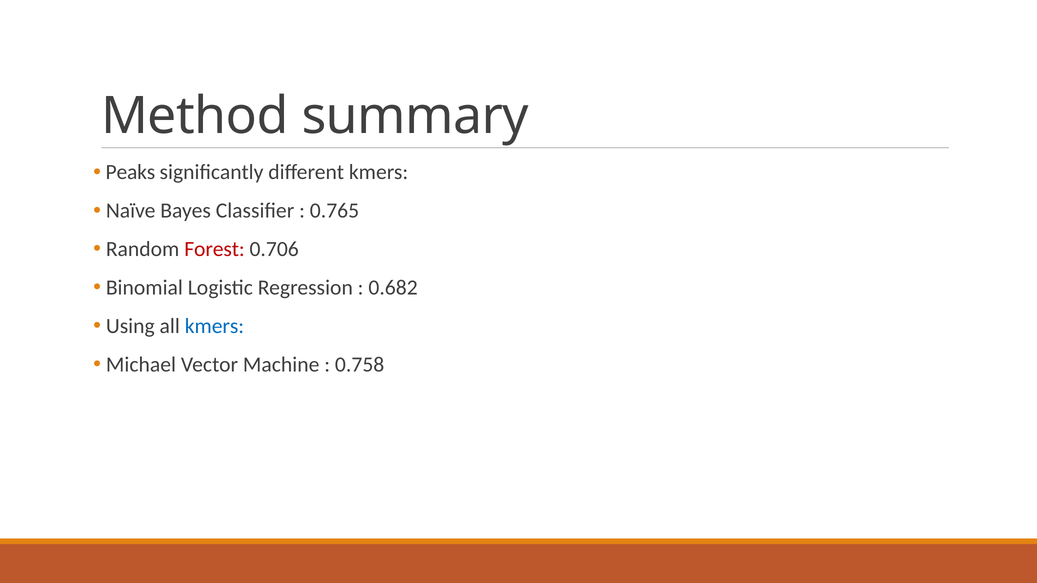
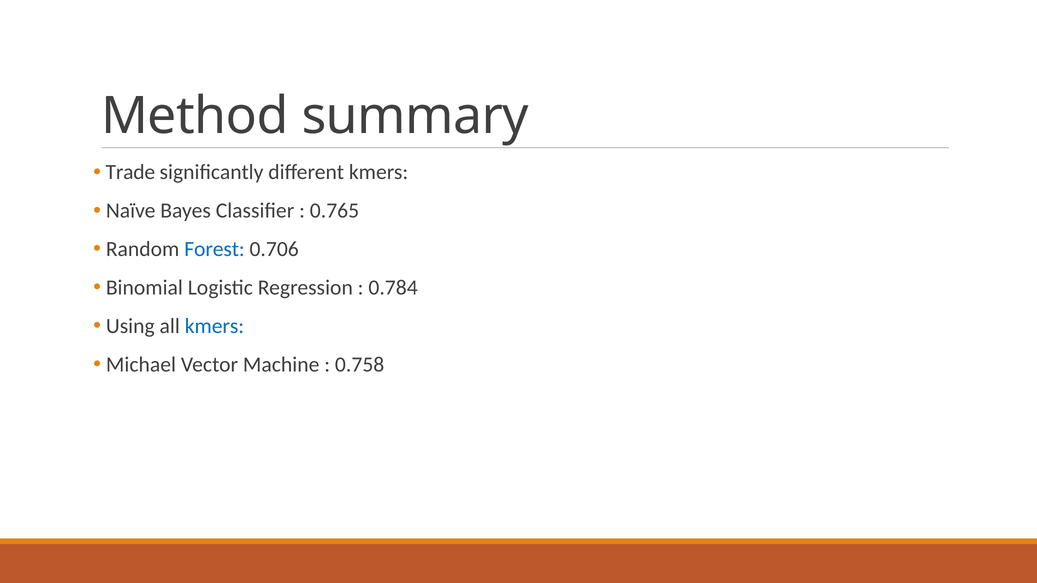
Peaks: Peaks -> Trade (130, 172)
Forest colour: red -> blue (214, 249)
0.682: 0.682 -> 0.784 (393, 288)
